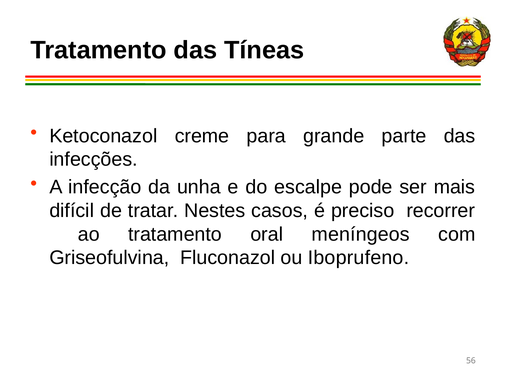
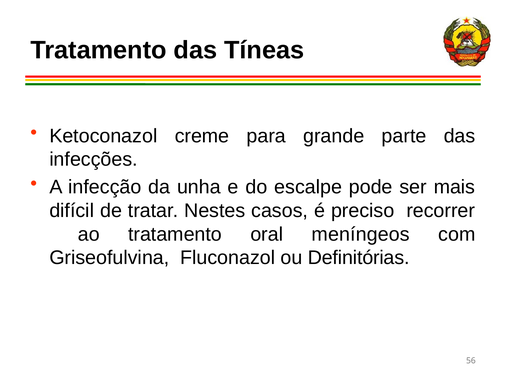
Iboprufeno: Iboprufeno -> Definitórias (359, 258)
